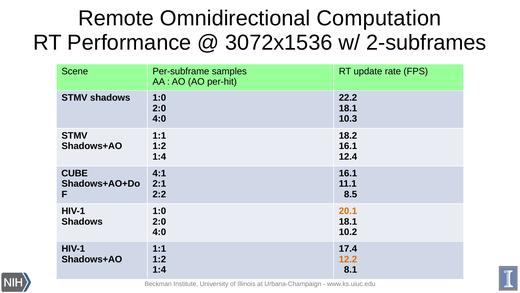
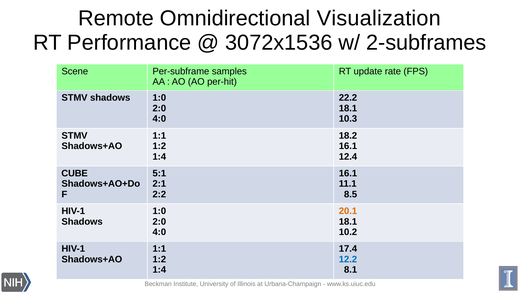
Computation: Computation -> Visualization (379, 18)
4:1: 4:1 -> 5:1 (159, 173)
12.2 colour: orange -> blue (348, 259)
